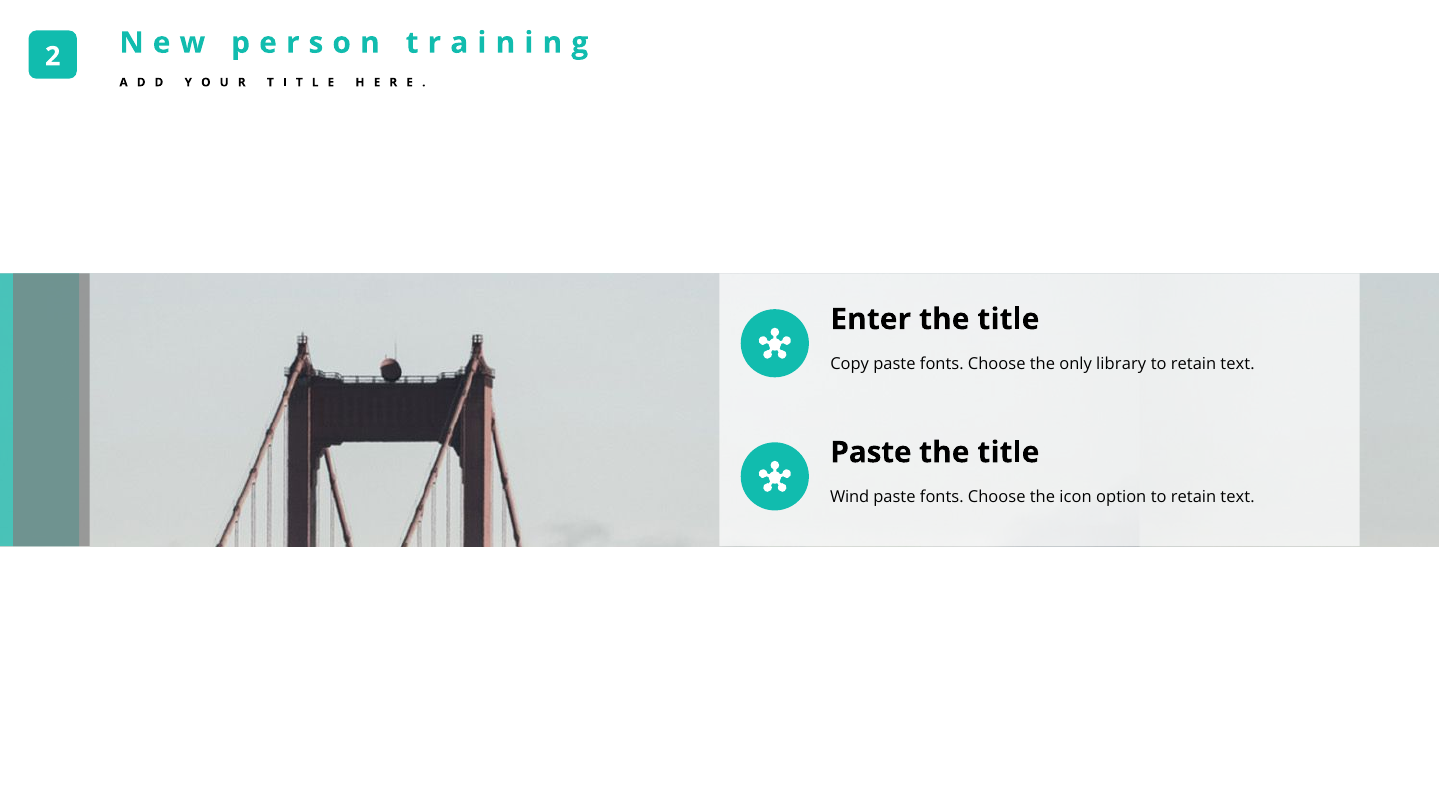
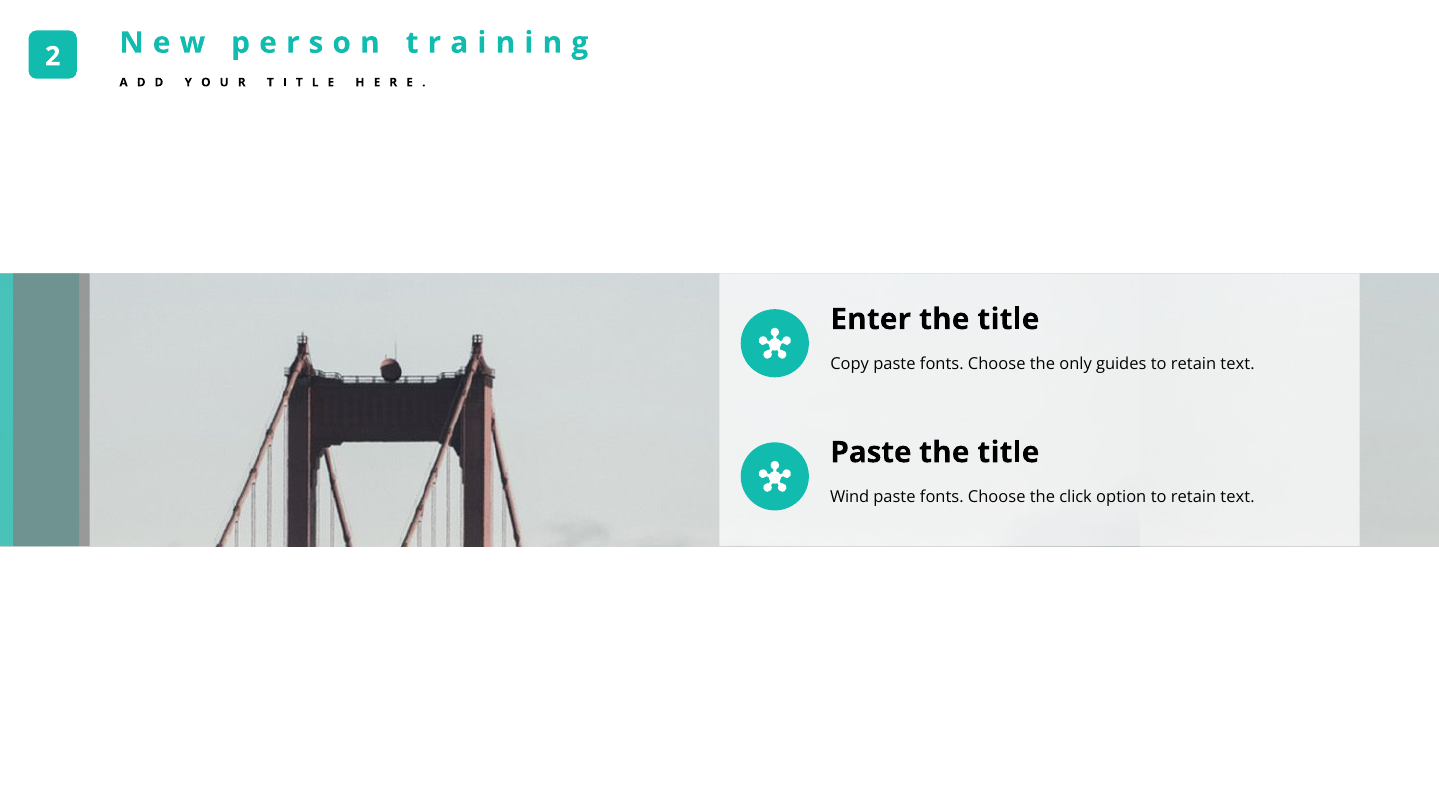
library: library -> guides (1121, 364)
icon: icon -> click (1076, 497)
